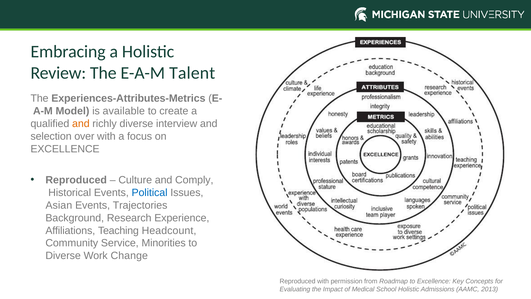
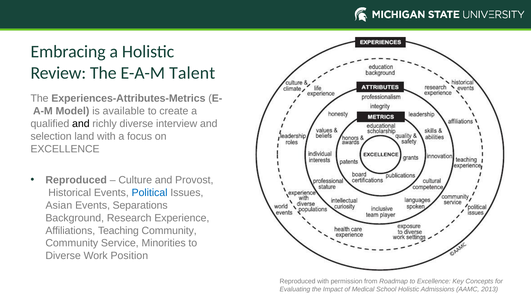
and colour: orange -> black (81, 124)
over: over -> land (84, 136)
Comply: Comply -> Provost (194, 180)
Trajectories: Trajectories -> Separations (140, 205)
Teaching Headcount: Headcount -> Community (169, 230)
Change: Change -> Position (129, 256)
